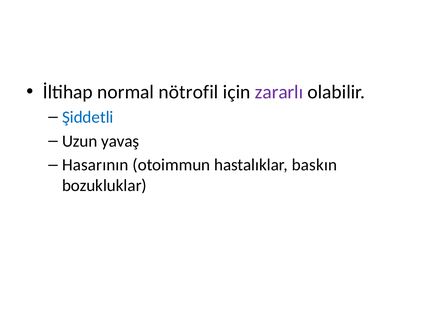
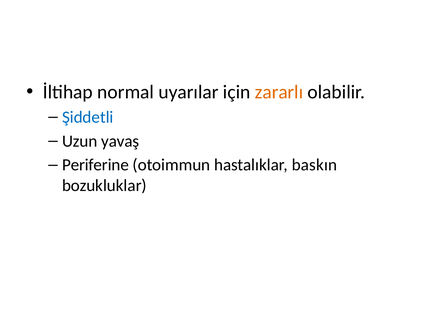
nötrofil: nötrofil -> uyarılar (189, 92)
zararlı colour: purple -> orange (279, 92)
Hasarının: Hasarının -> Periferine (95, 165)
